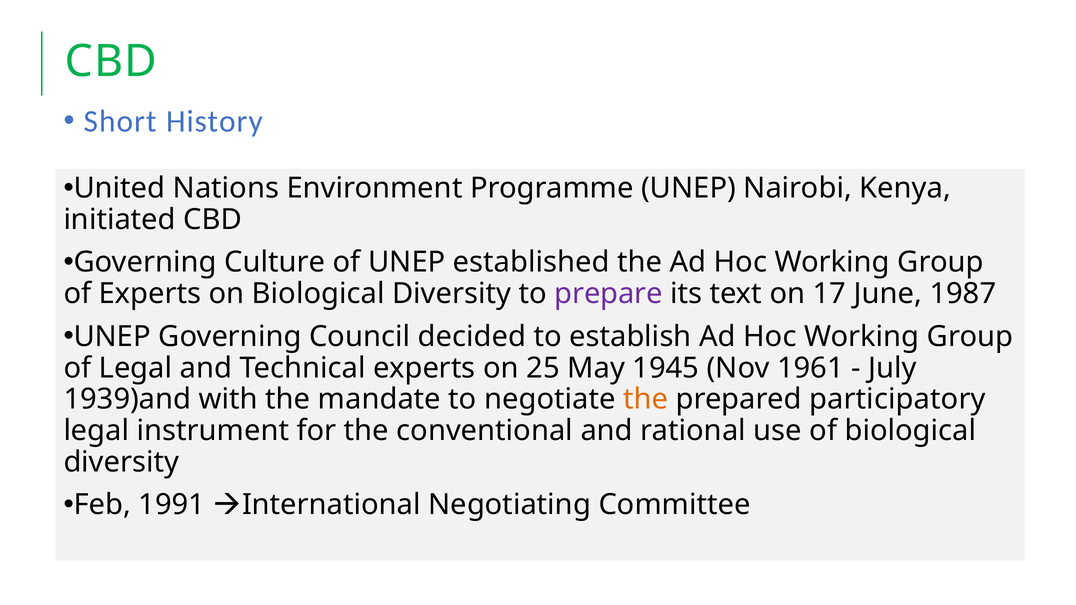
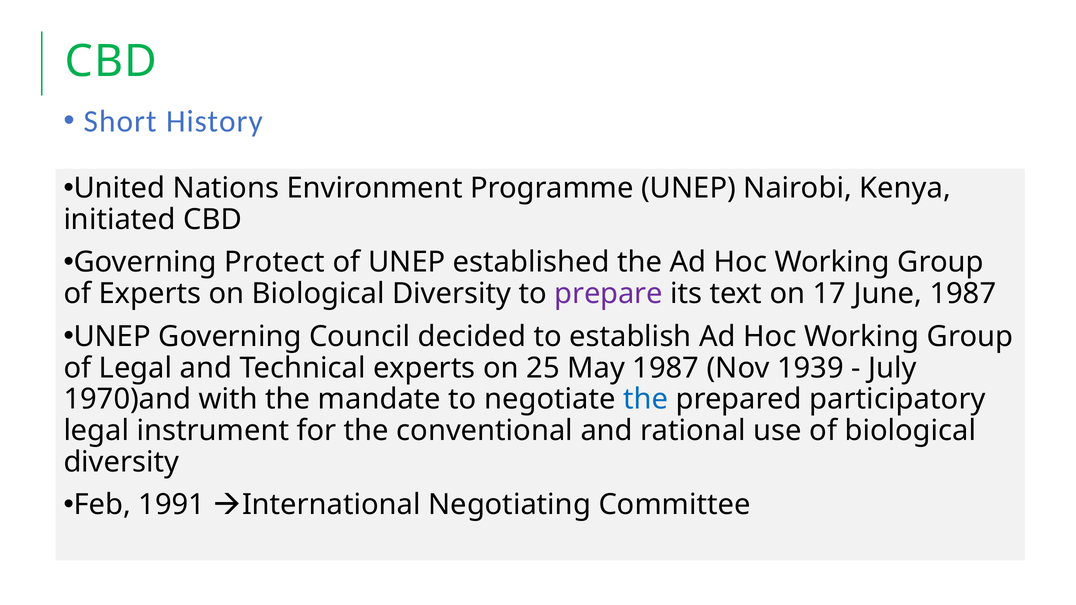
Culture: Culture -> Protect (275, 262)
May 1945: 1945 -> 1987 (666, 368)
1961: 1961 -> 1939 (810, 368)
1939)and: 1939)and -> 1970)and (127, 400)
the colour: orange -> blue (646, 400)
